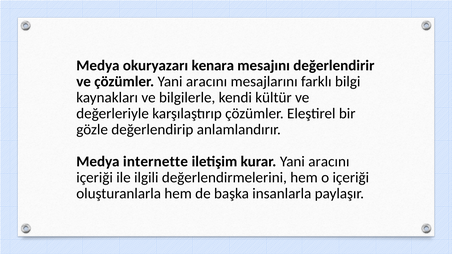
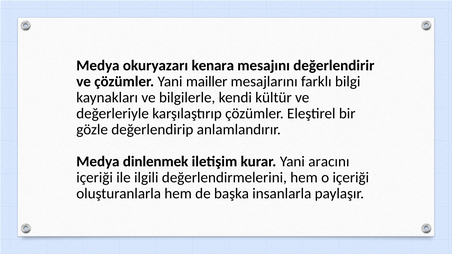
çözümler Yani aracını: aracını -> mailler (207, 82)
internette: internette -> dinlenmek (156, 162)
